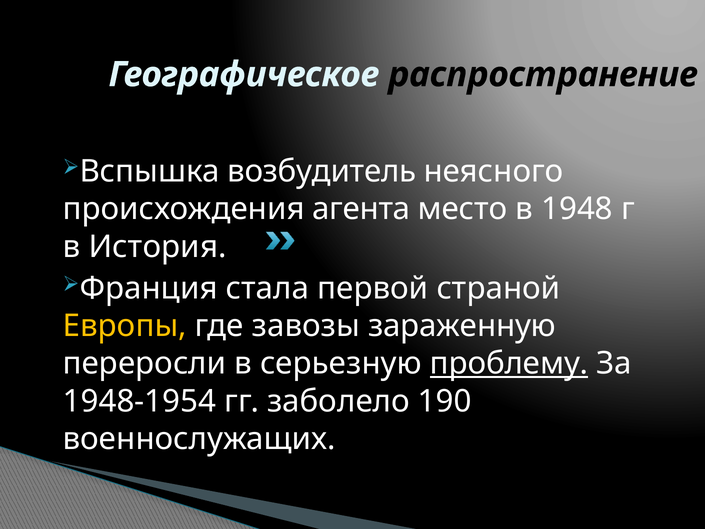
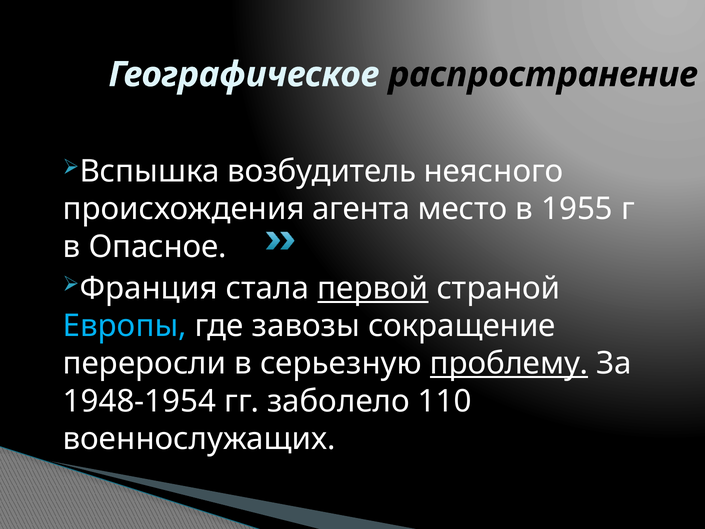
1948: 1948 -> 1955 (577, 209)
История: История -> Опасное (158, 247)
первой underline: none -> present (373, 288)
Европы colour: yellow -> light blue (125, 326)
зараженную: зараженную -> сокращение (462, 326)
190: 190 -> 110 (445, 401)
